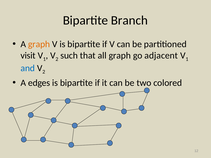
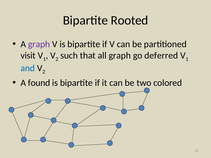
Branch: Branch -> Rooted (130, 20)
graph colour: orange -> purple (39, 44)
adjacent: adjacent -> deferred (161, 56)
edges: edges -> found (39, 83)
